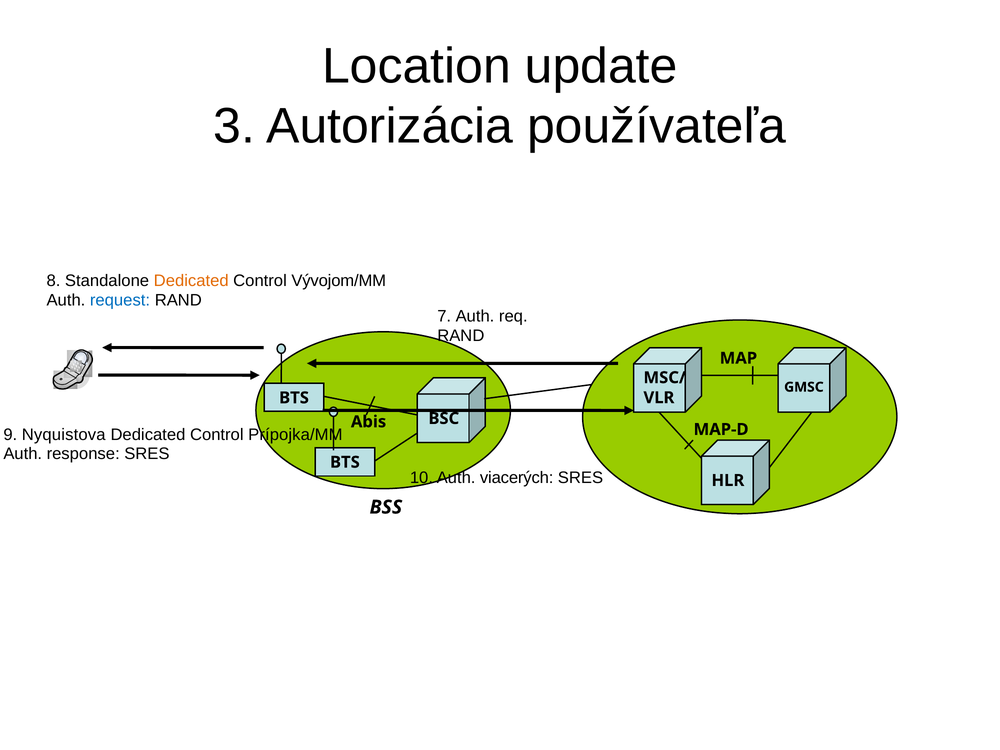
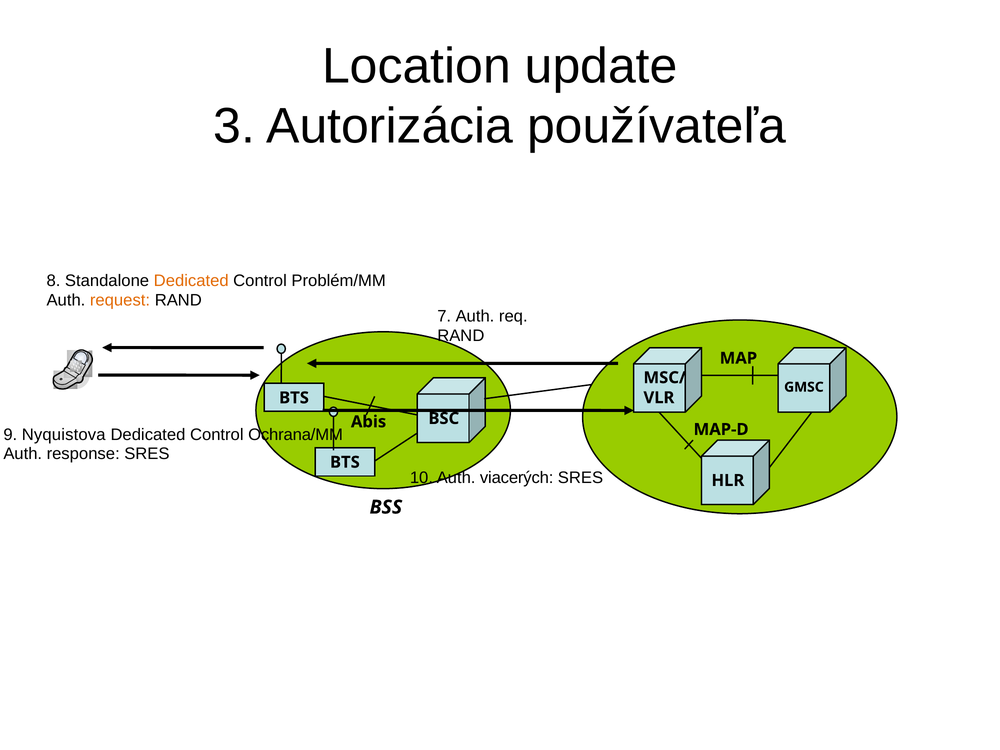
Vývojom/MM: Vývojom/MM -> Problém/MM (339, 281)
request colour: blue -> orange (120, 300)
Prípojka/MM: Prípojka/MM -> Ochrana/MM (296, 435)
